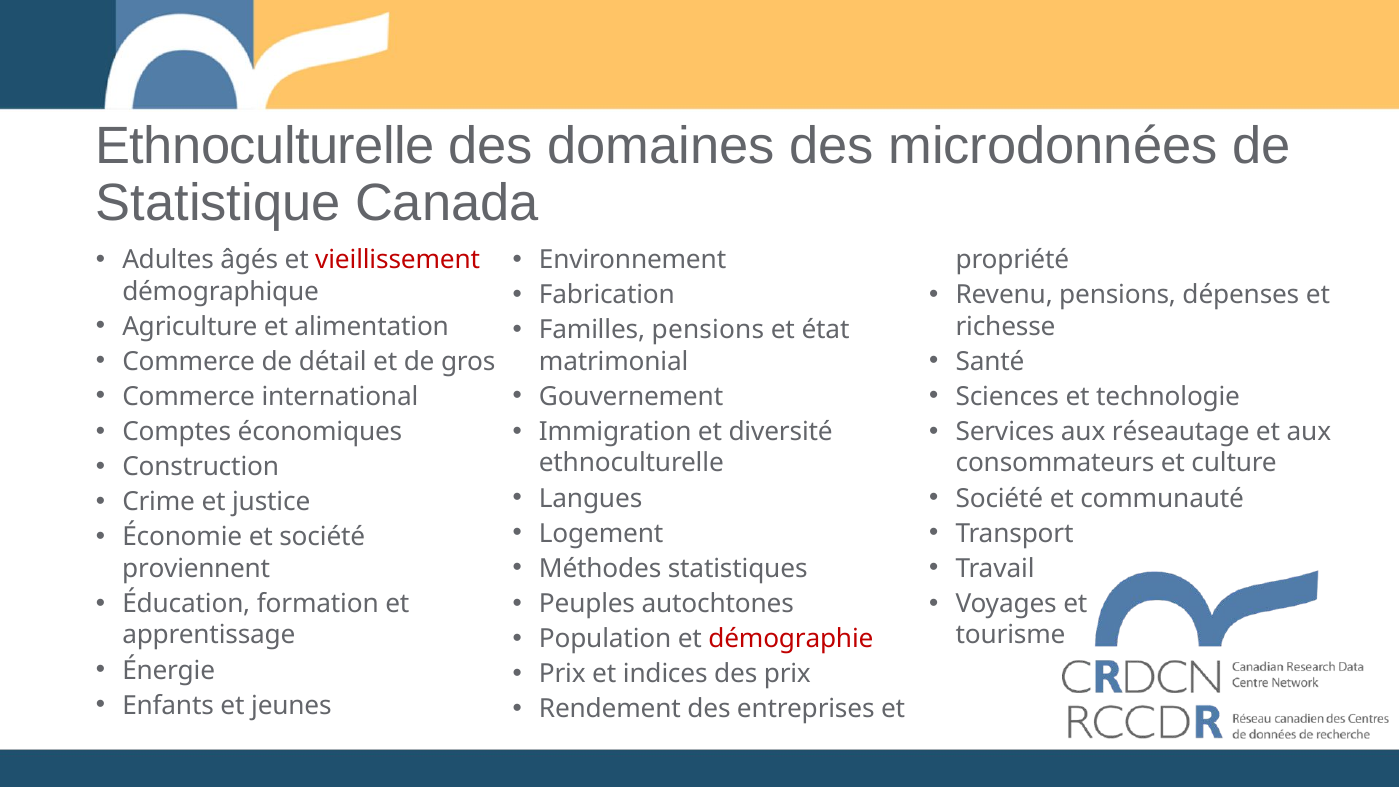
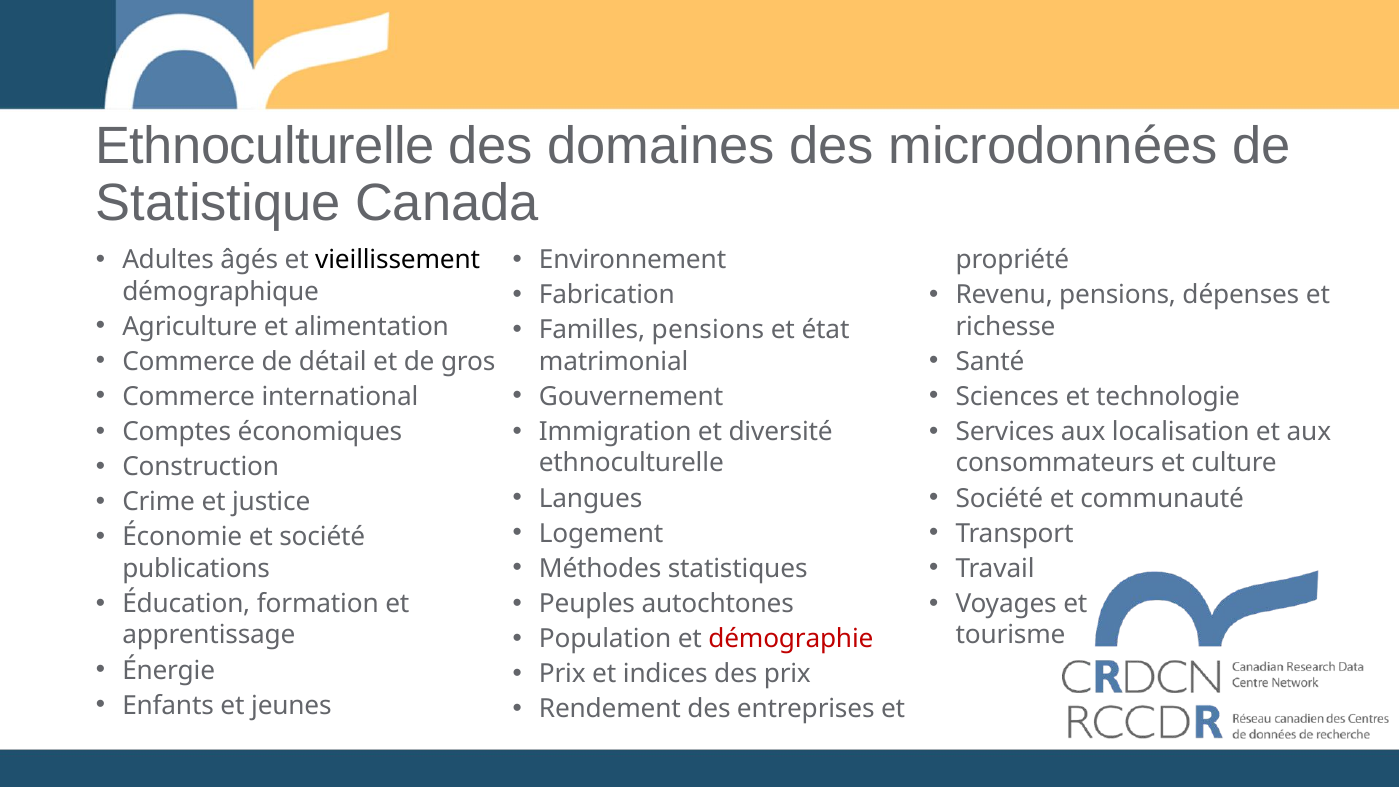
vieillissement colour: red -> black (398, 260)
réseautage: réseautage -> localisation (1181, 432)
proviennent: proviennent -> publications (196, 569)
